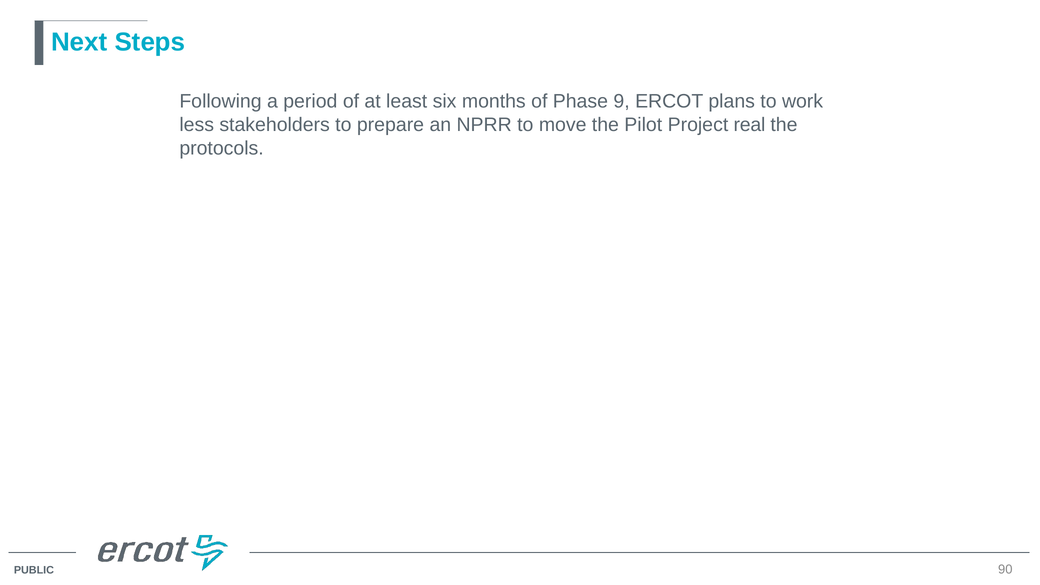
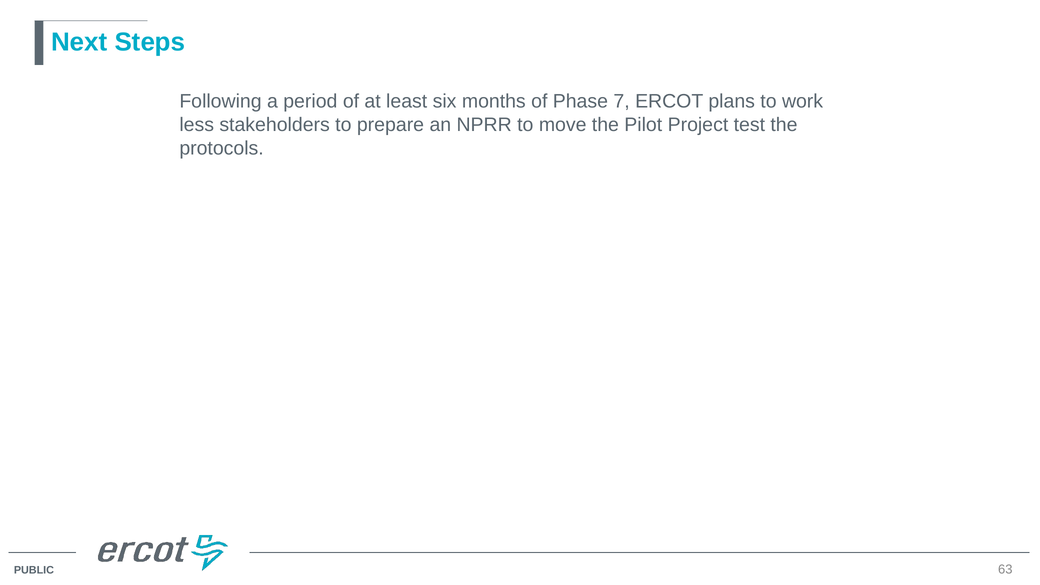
9: 9 -> 7 (622, 101)
real: real -> test (749, 125)
90: 90 -> 63 (1005, 570)
